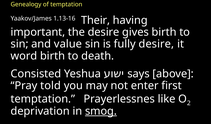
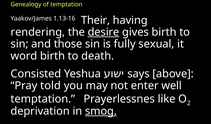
important: important -> rendering (38, 32)
desire underline: none -> present (104, 32)
value: value -> those (68, 44)
fully desire: desire -> sexual (156, 44)
first: first -> well (172, 85)
